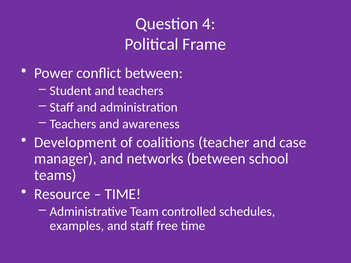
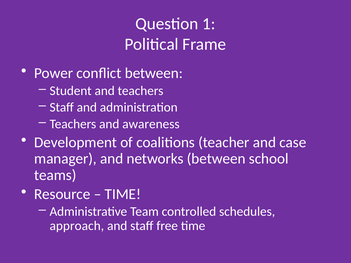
4: 4 -> 1 (209, 24)
examples: examples -> approach (77, 226)
